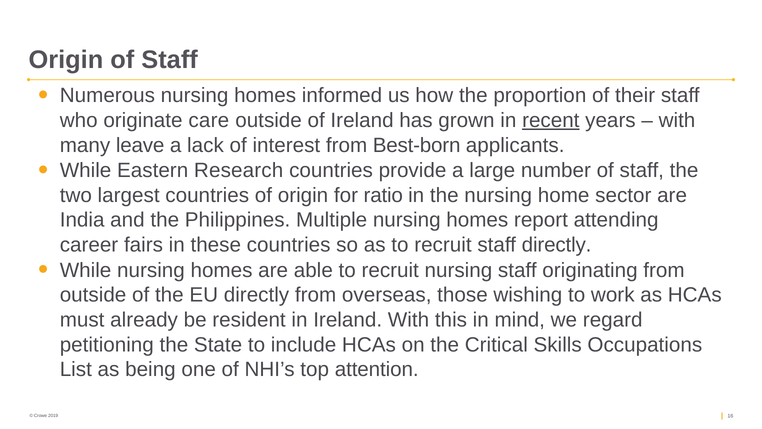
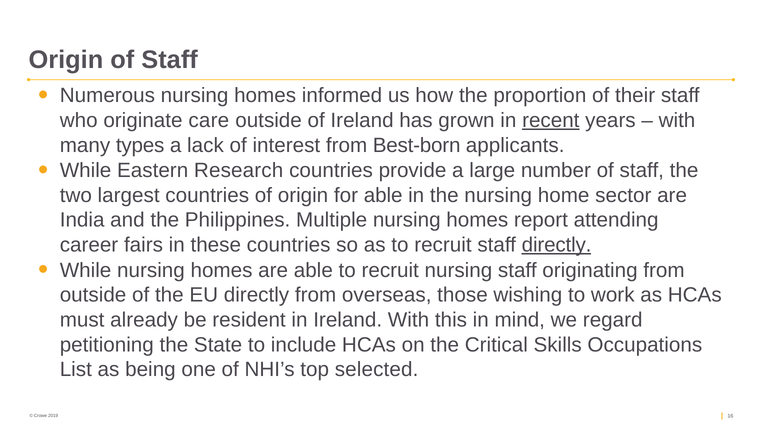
leave: leave -> types (140, 145)
for ratio: ratio -> able (383, 195)
directly underline: none -> present (557, 245)
attention: attention -> selected (377, 369)
